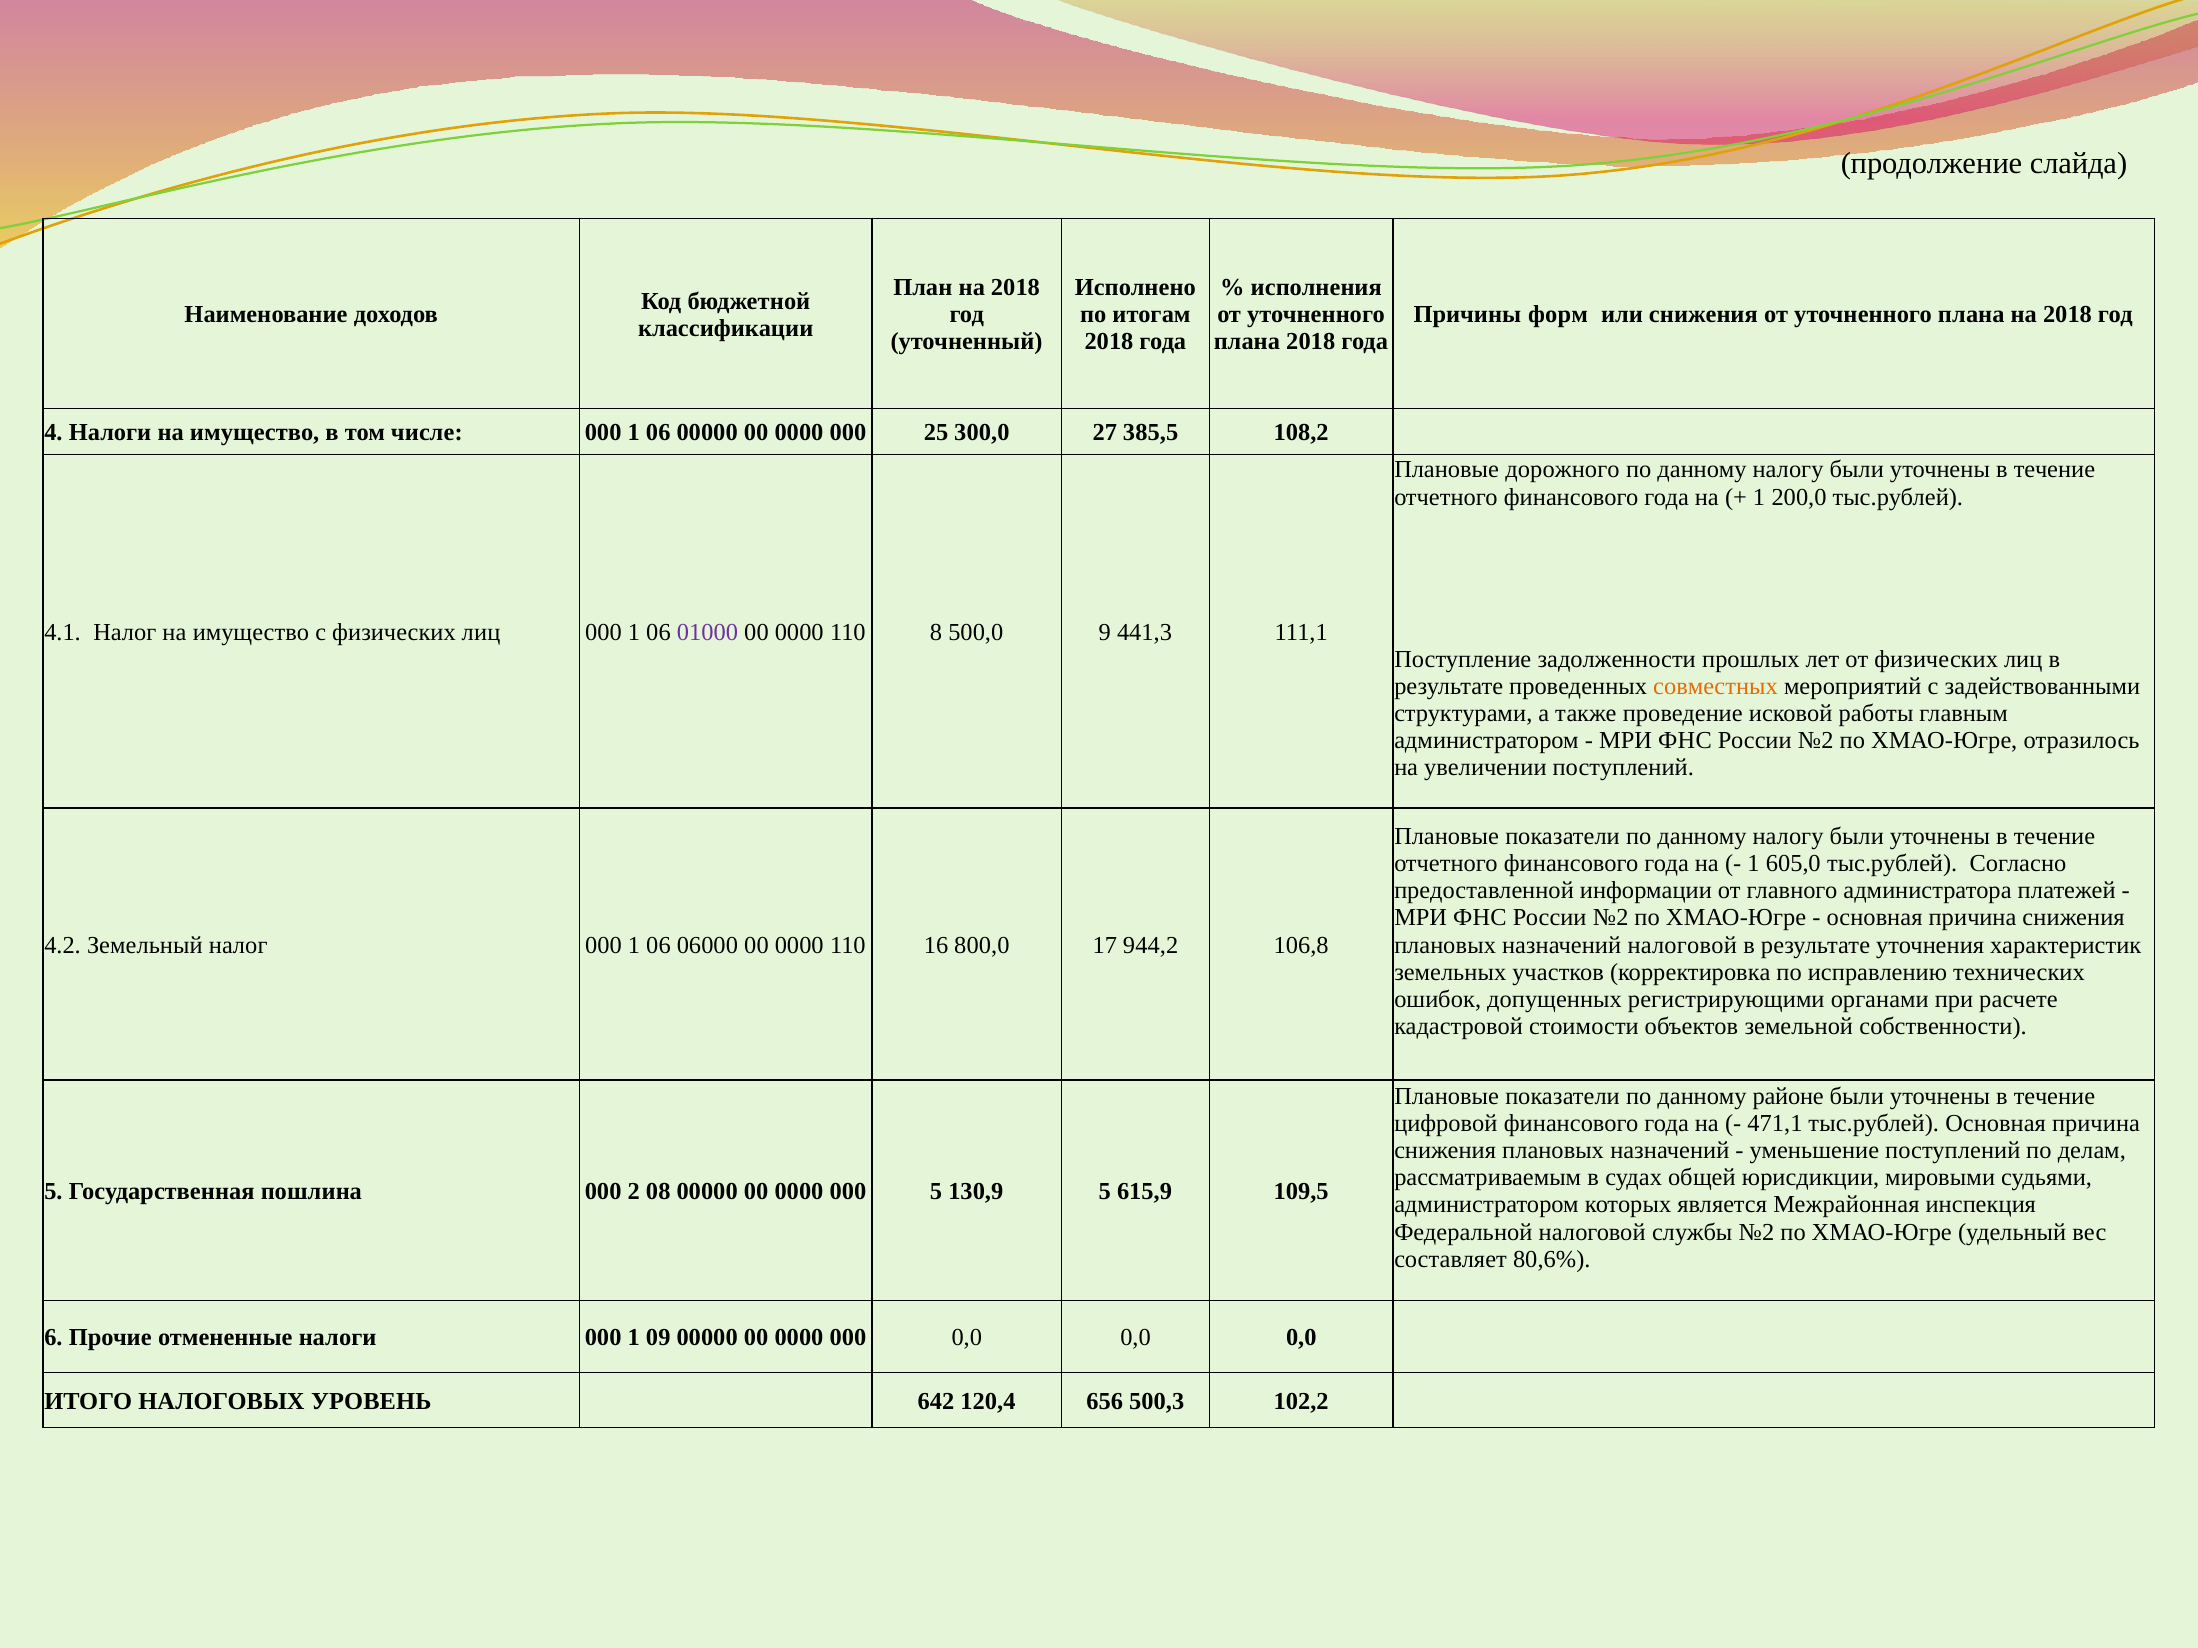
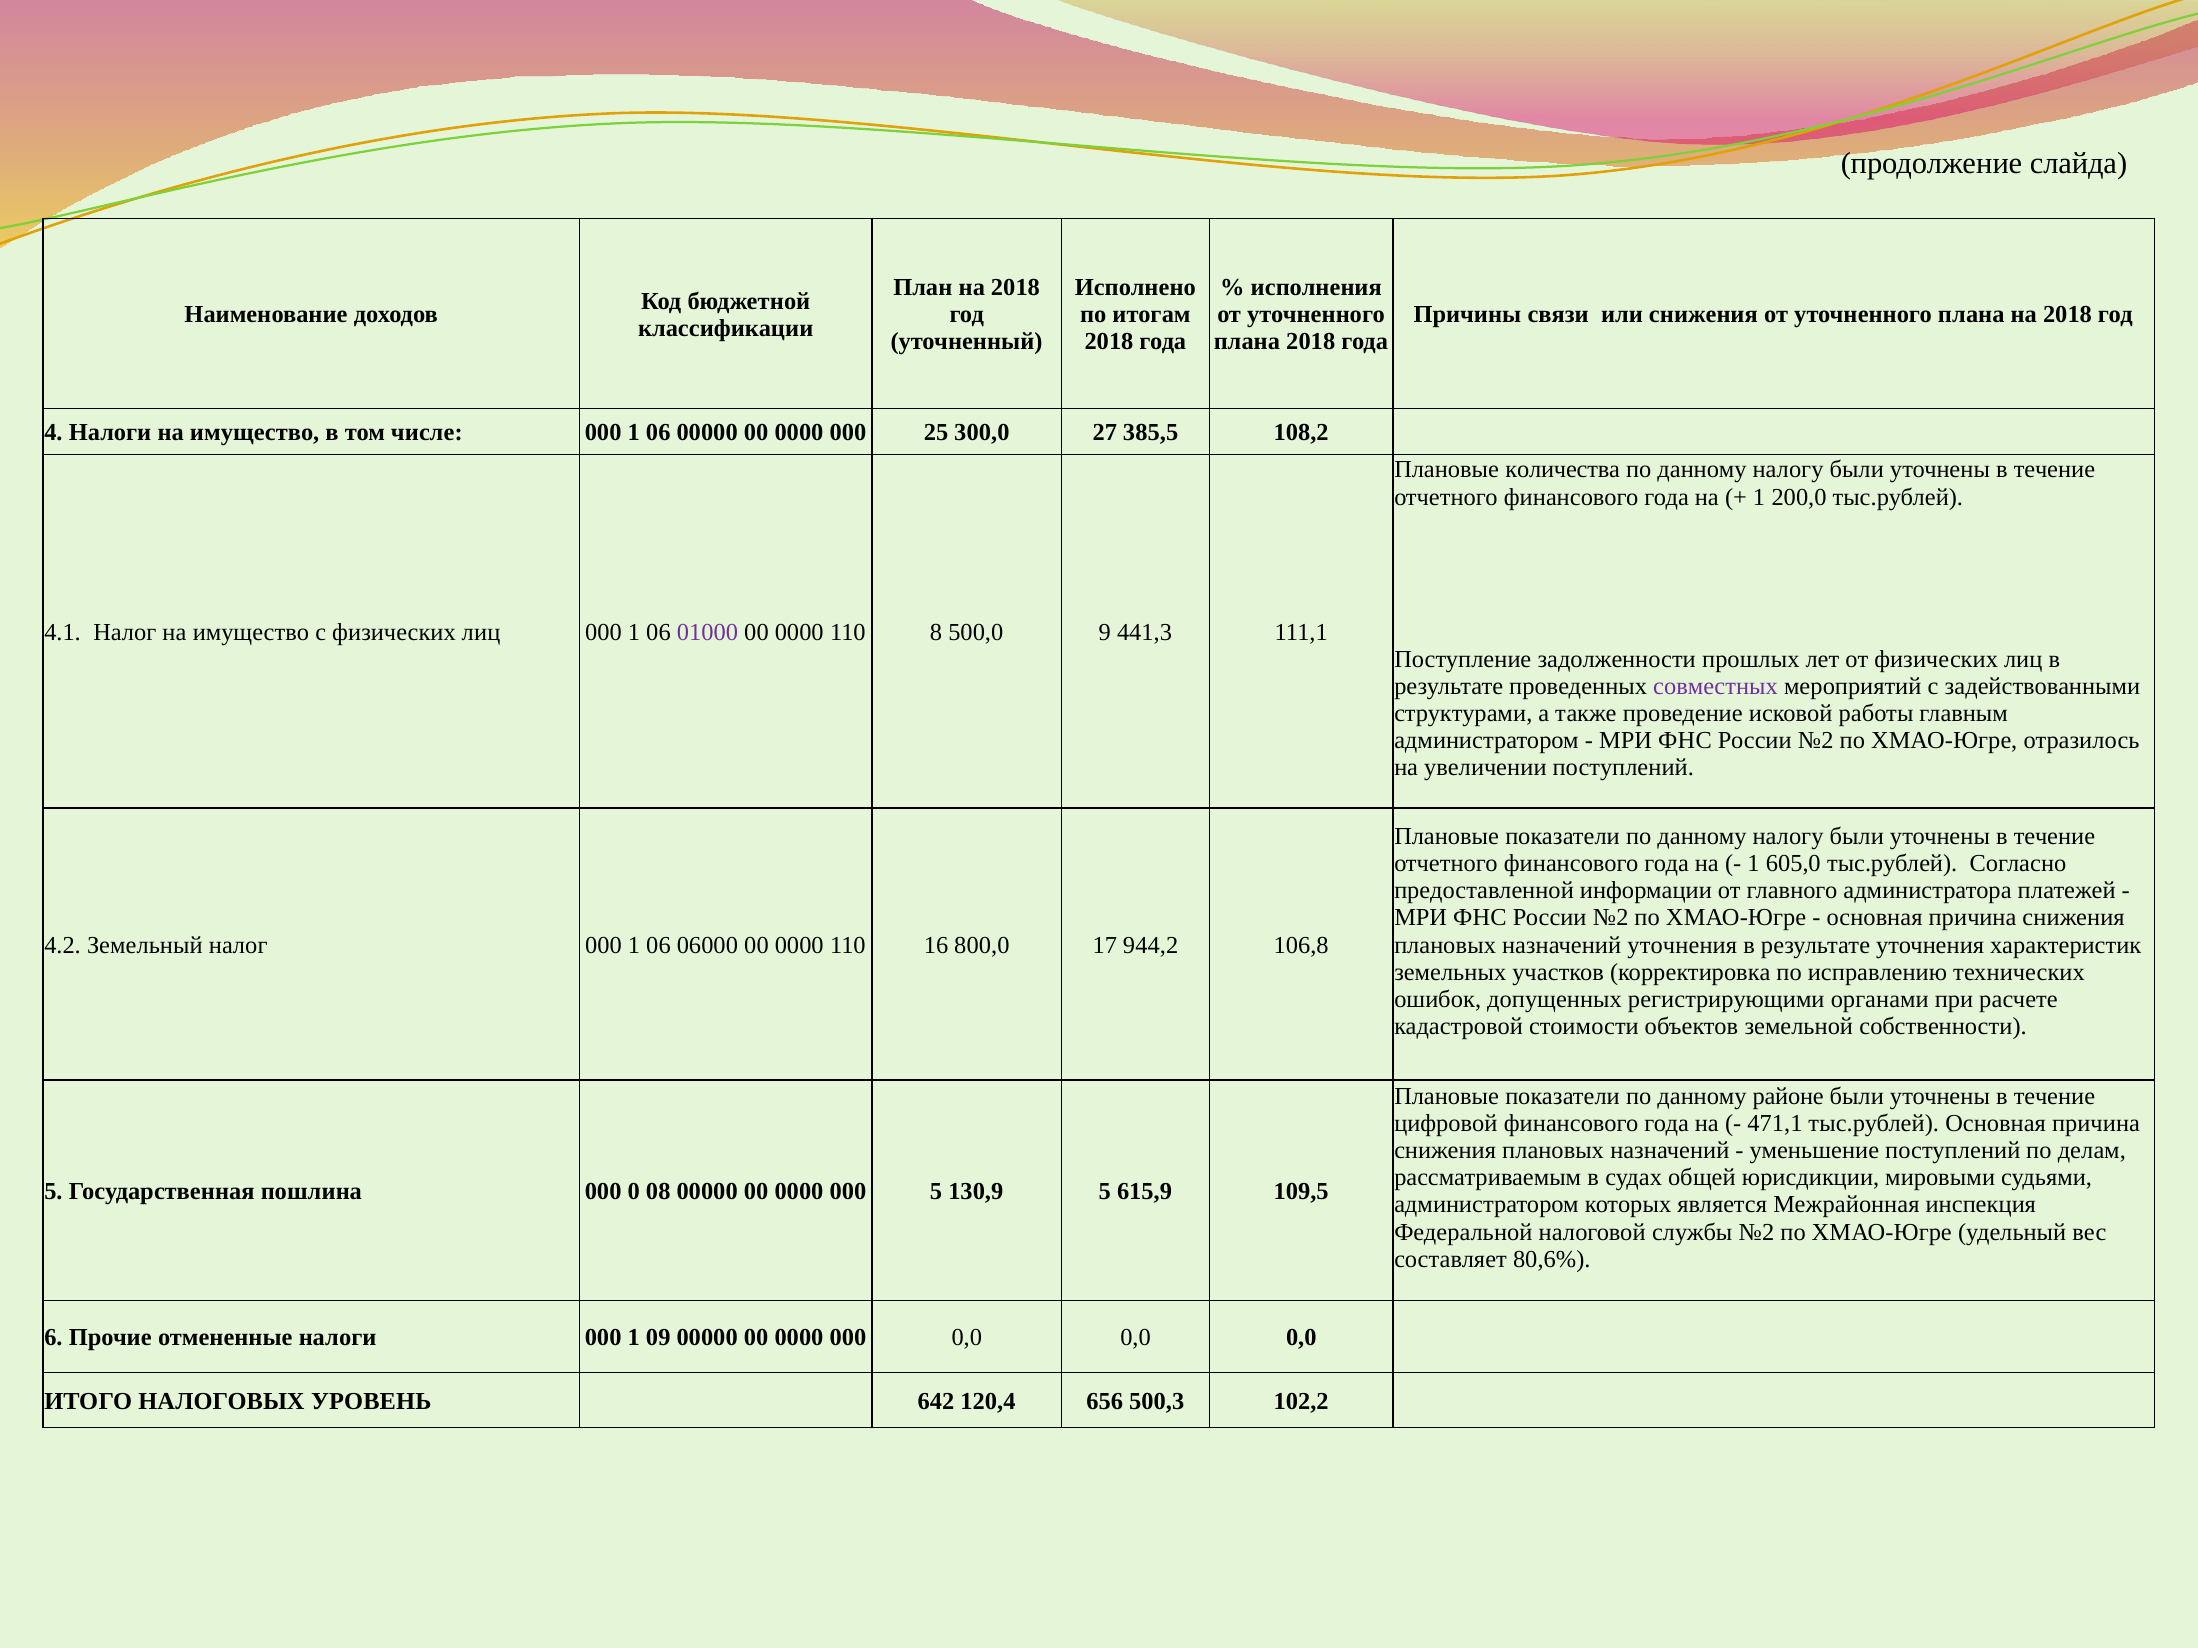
форм: форм -> связи (1558, 315)
дорожного: дорожного -> количества (1563, 470)
совместных colour: orange -> purple (1716, 687)
назначений налоговой: налоговой -> уточнения (1682, 945)
2: 2 -> 0 (634, 1192)
